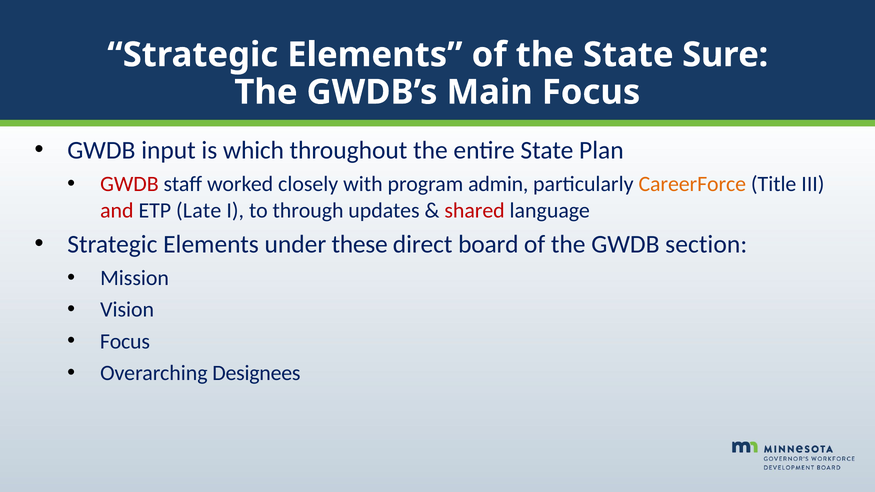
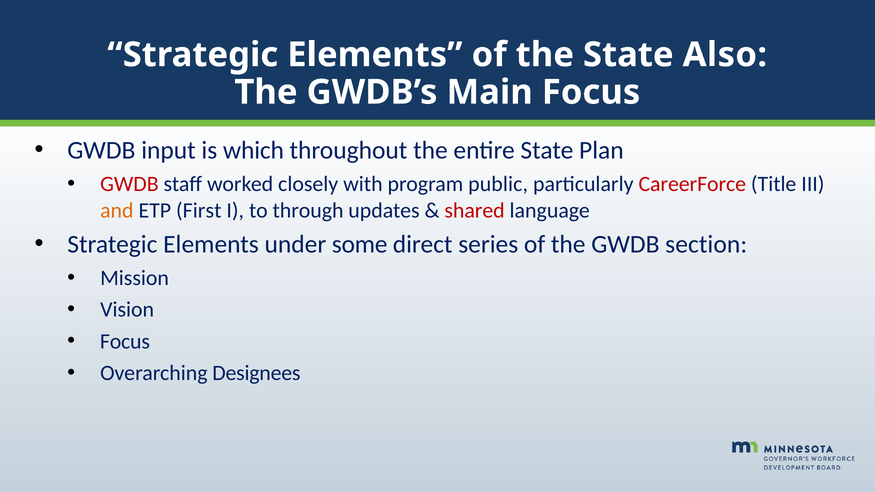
Sure: Sure -> Also (725, 55)
admin: admin -> public (498, 184)
CareerForce colour: orange -> red (692, 184)
and colour: red -> orange (117, 210)
Late: Late -> First (199, 210)
these: these -> some (360, 245)
board: board -> series (488, 245)
